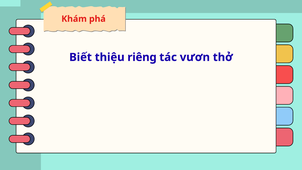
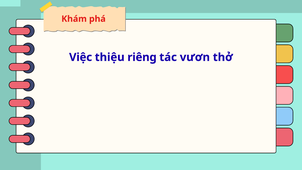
Biết: Biết -> Việc (81, 57)
